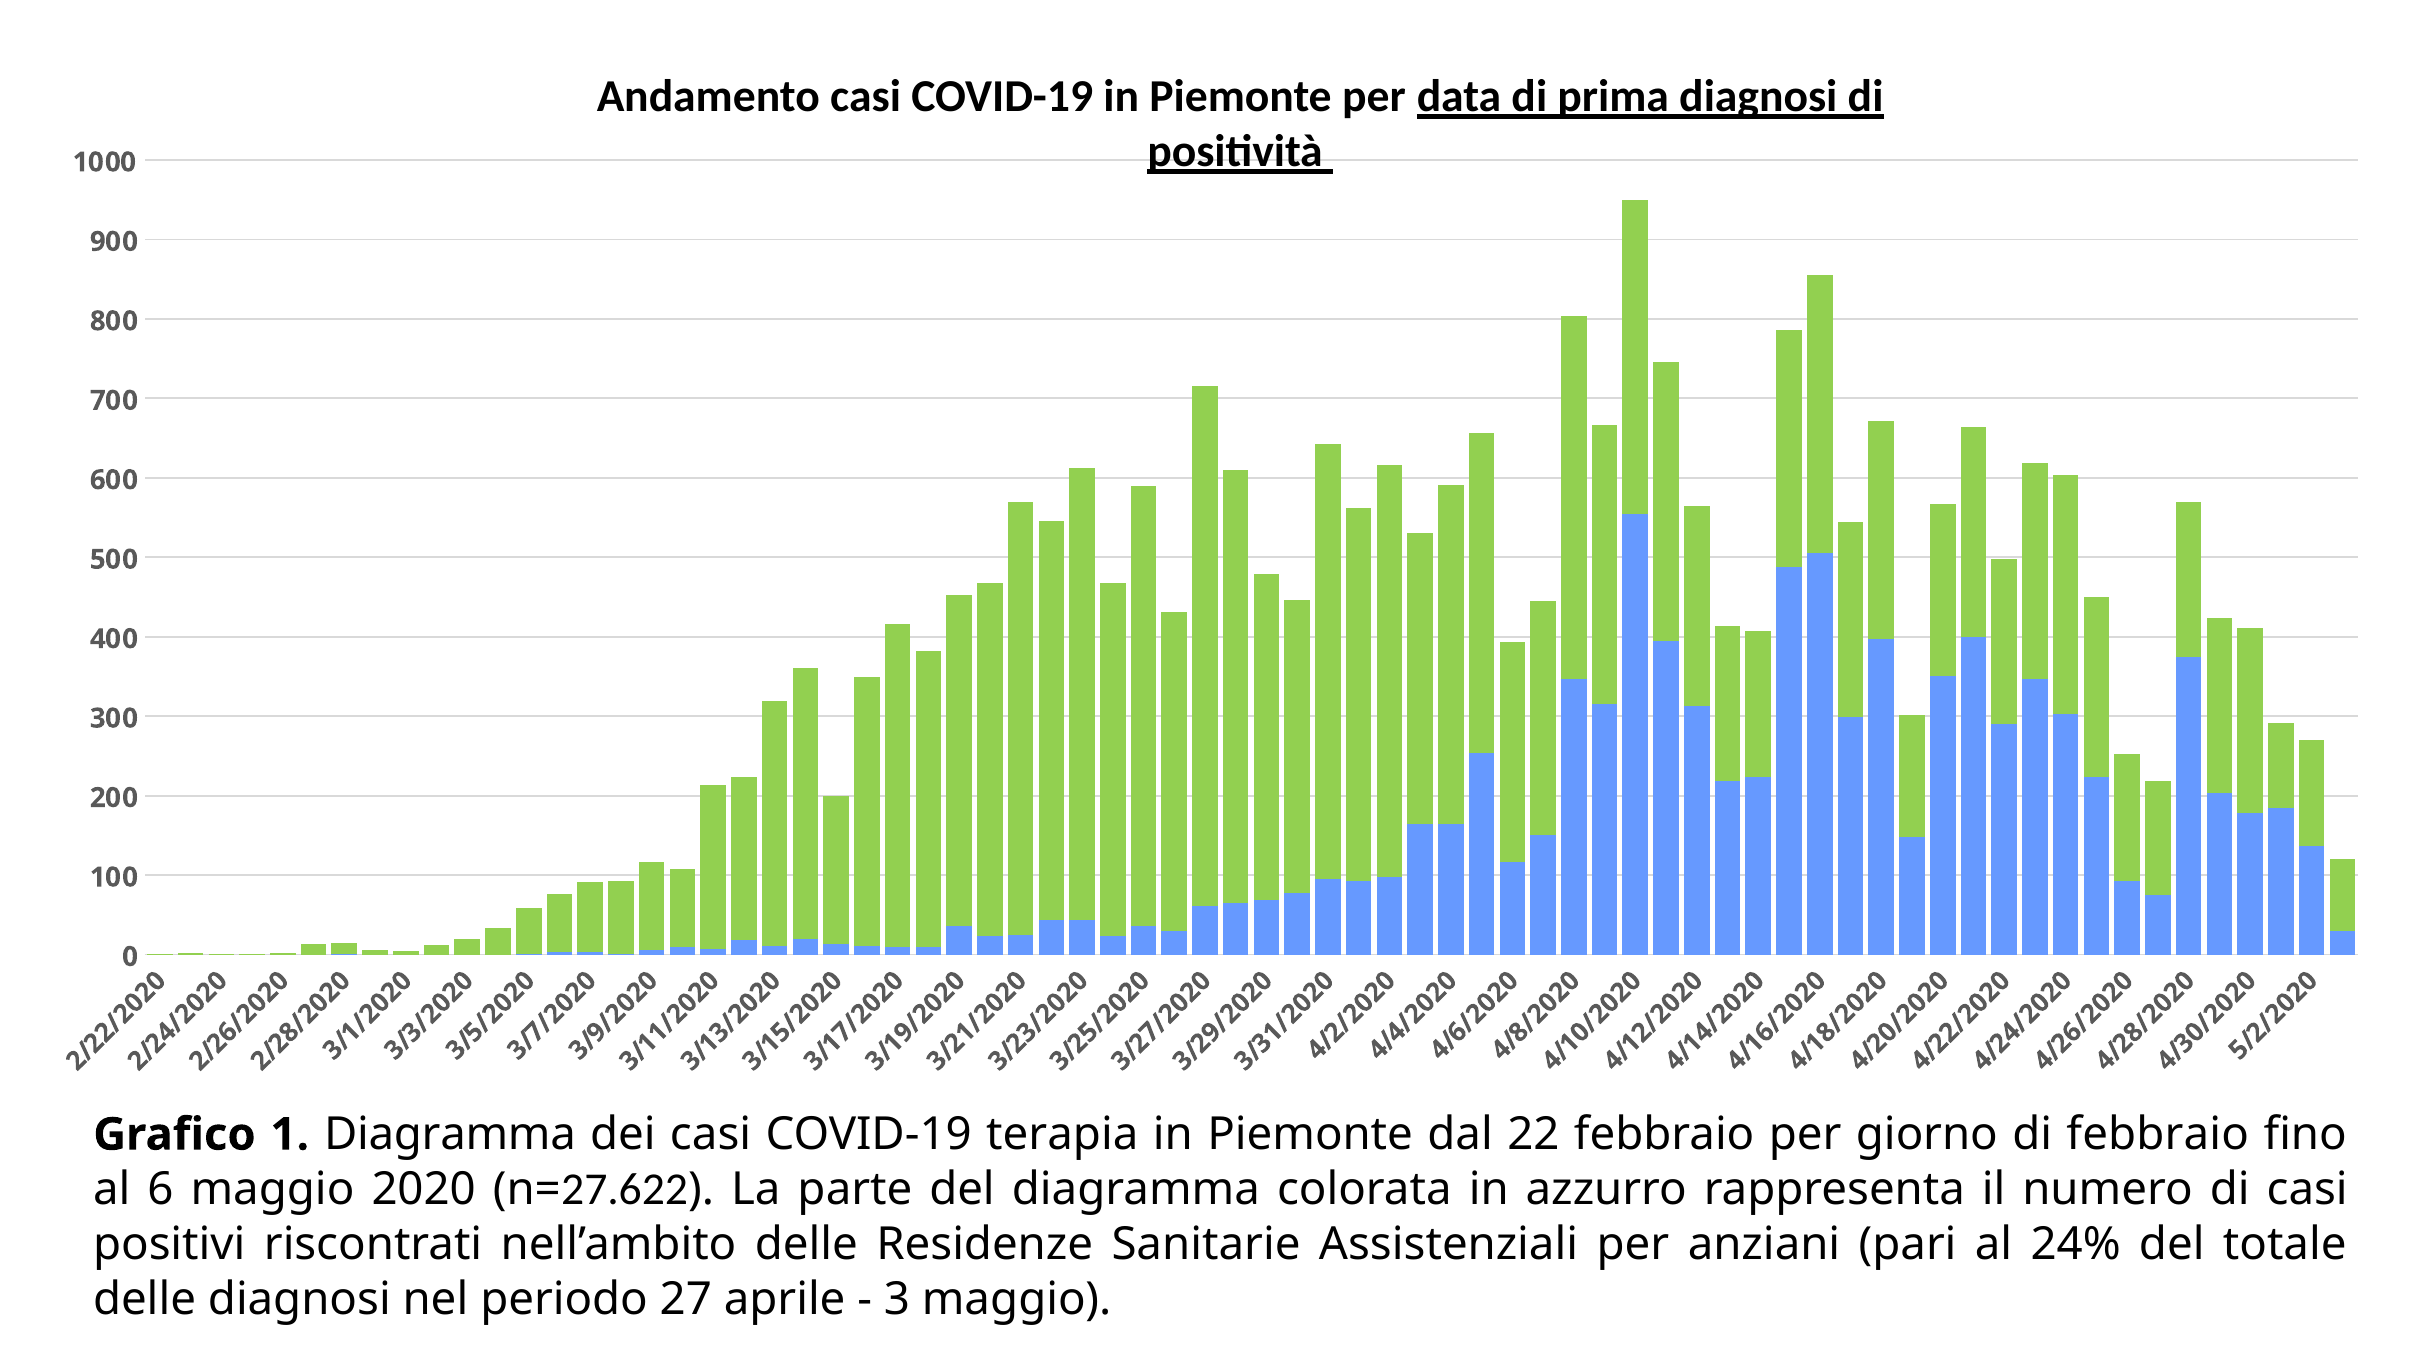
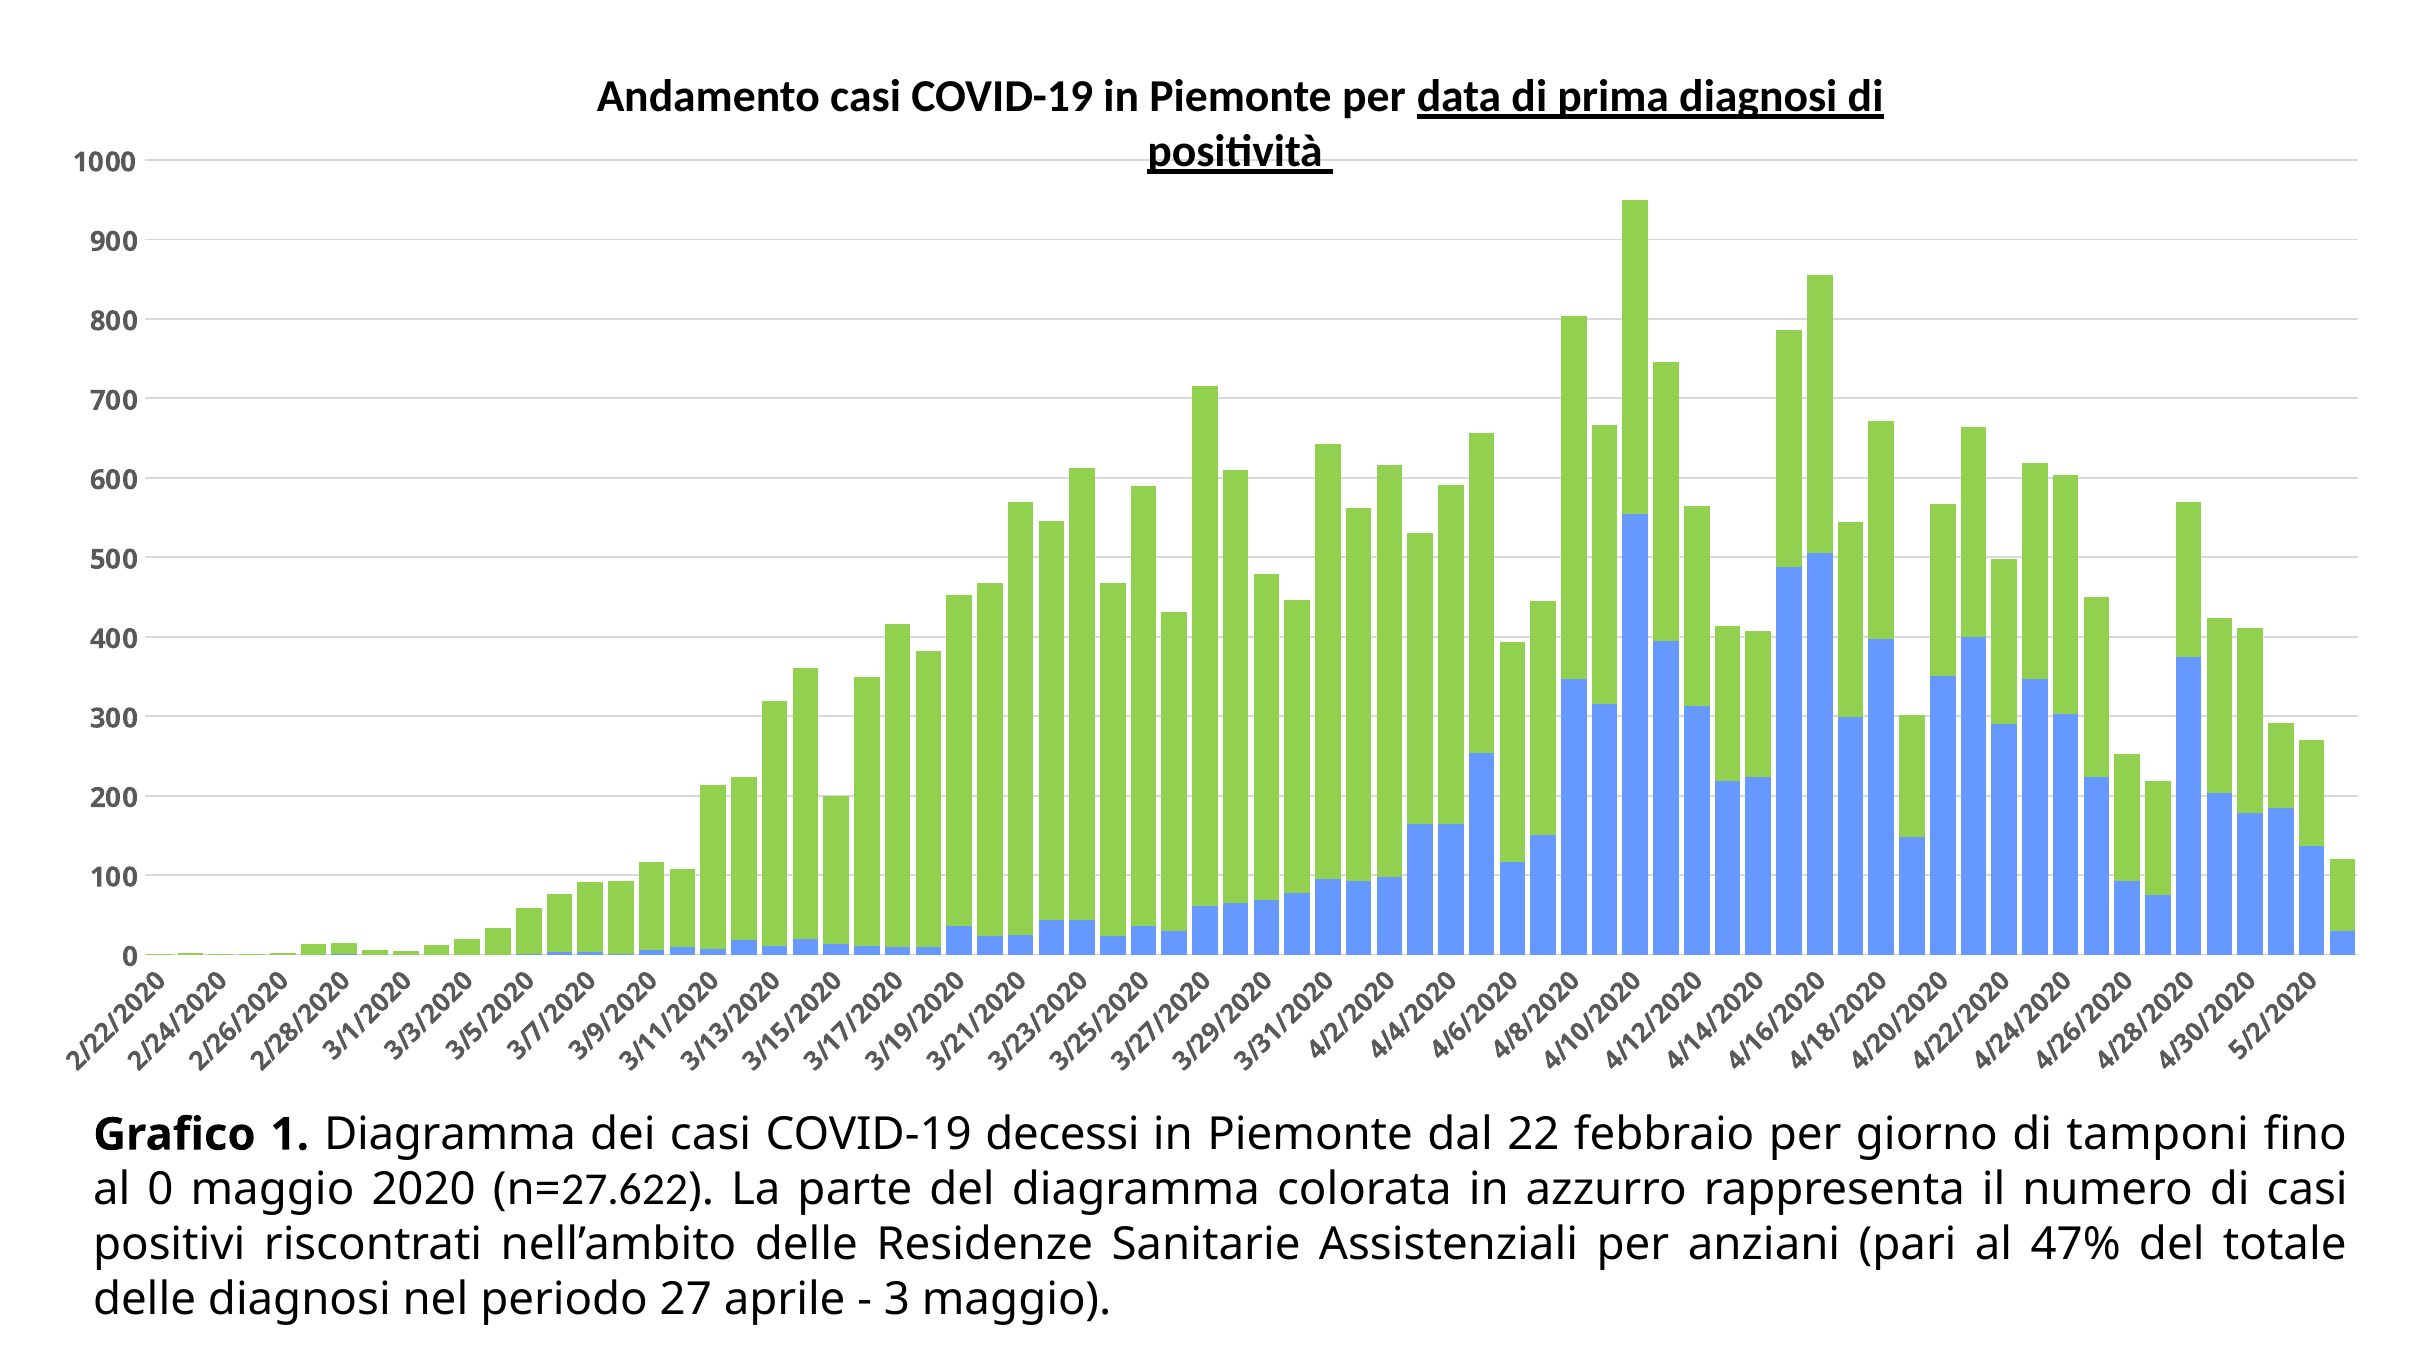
terapia: terapia -> decessi (1063, 1135)
di febbraio: febbraio -> tamponi (2158, 1135)
al 6: 6 -> 0 (160, 1190)
24%: 24% -> 47% (2076, 1245)
